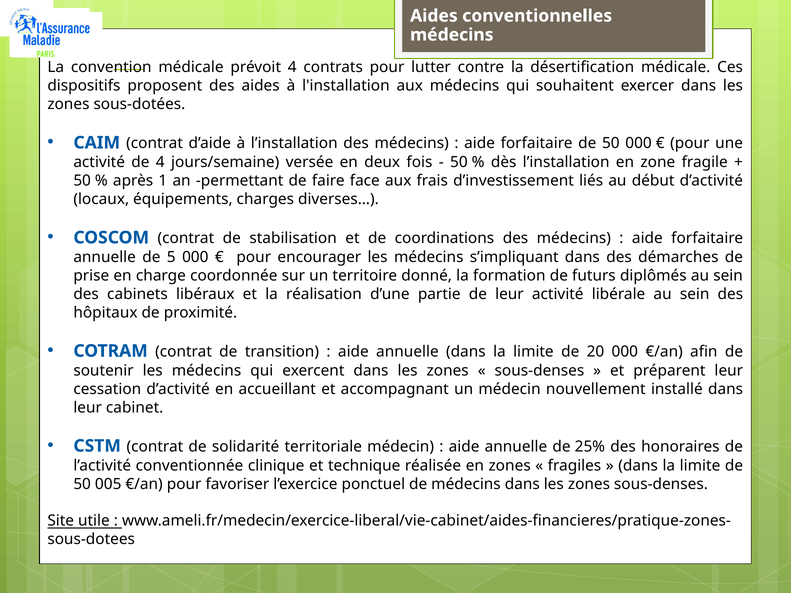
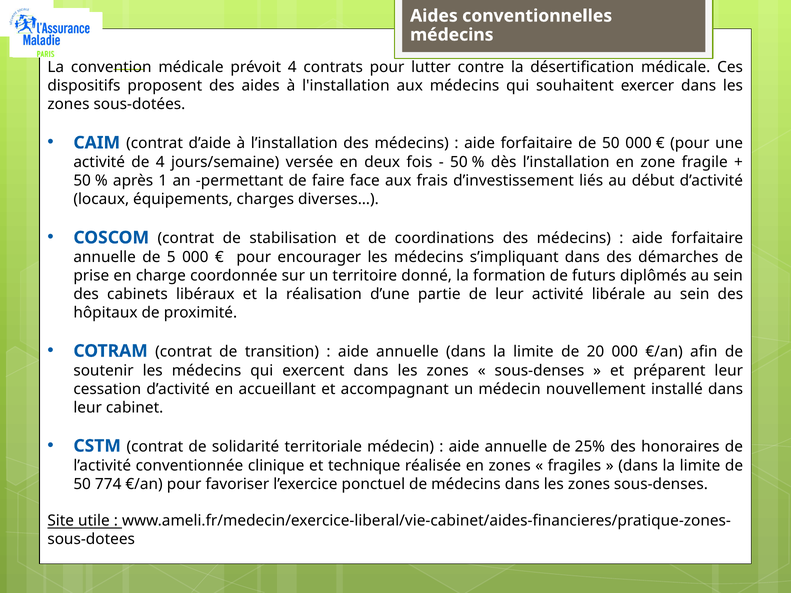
005: 005 -> 774 (108, 484)
